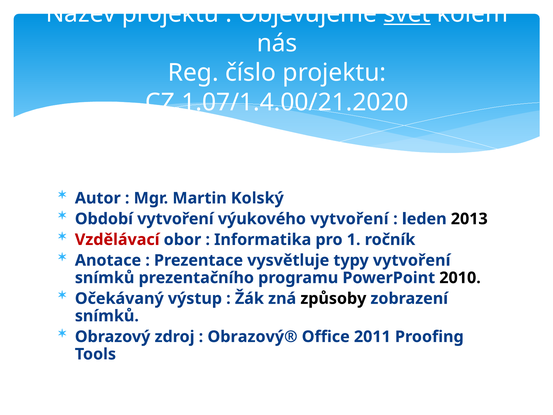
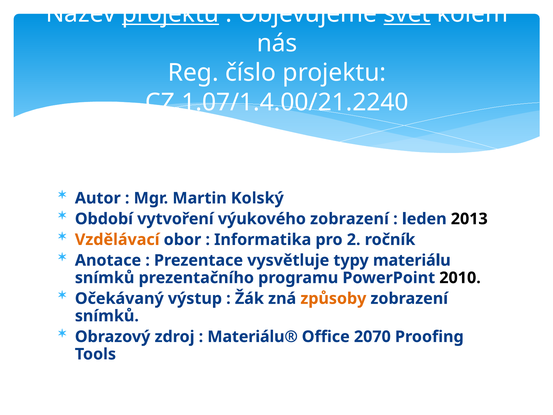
projektu underline: none -> present (170, 14)
CZ.1.07/1.4.00/21.2020: CZ.1.07/1.4.00/21.2020 -> CZ.1.07/1.4.00/21.2240 (277, 102)
výukového vytvoření: vytvoření -> zobrazení (350, 219)
Vzdělávací colour: red -> orange (117, 239)
1: 1 -> 2 (354, 239)
typy vytvoření: vytvoření -> materiálu (412, 260)
způsoby colour: black -> orange (333, 298)
Obrazový®: Obrazový® -> Materiálu® (253, 337)
2011: 2011 -> 2070 (372, 337)
